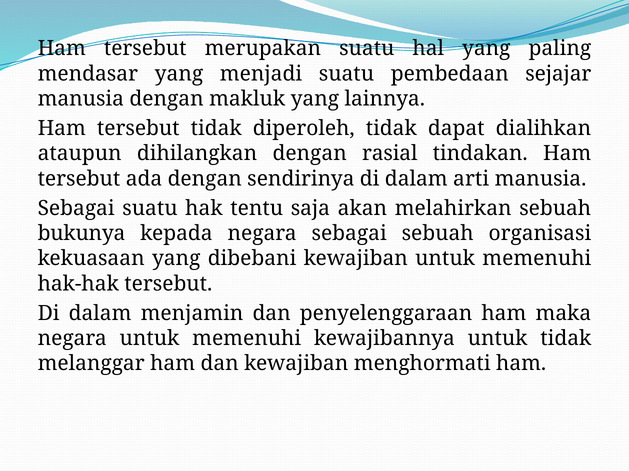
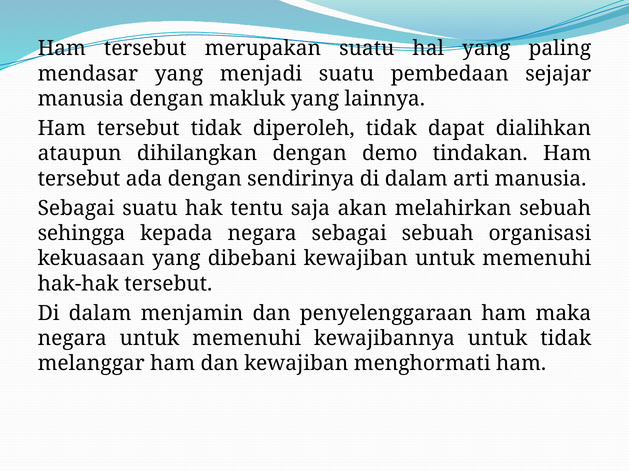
rasial: rasial -> demo (390, 154)
bukunya: bukunya -> sehingga (81, 234)
